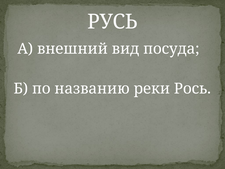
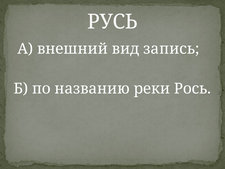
посуда: посуда -> запись (171, 49)
